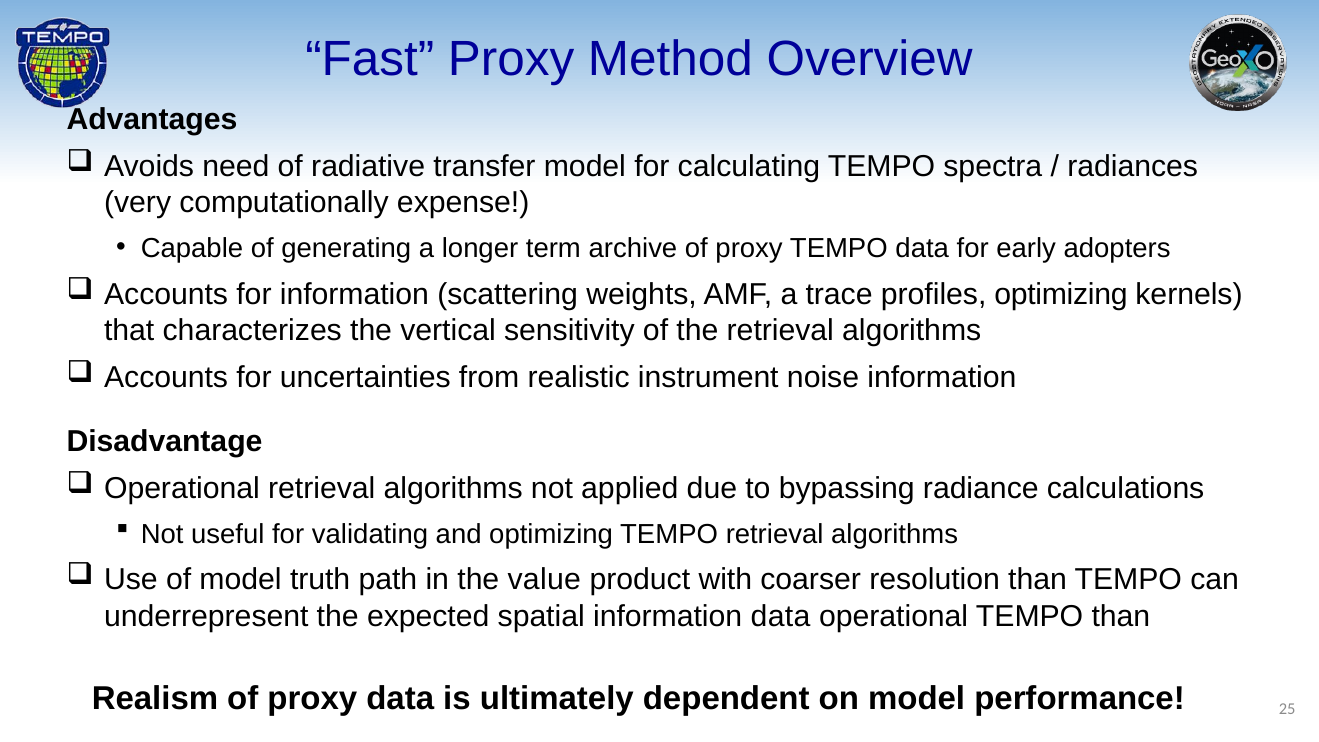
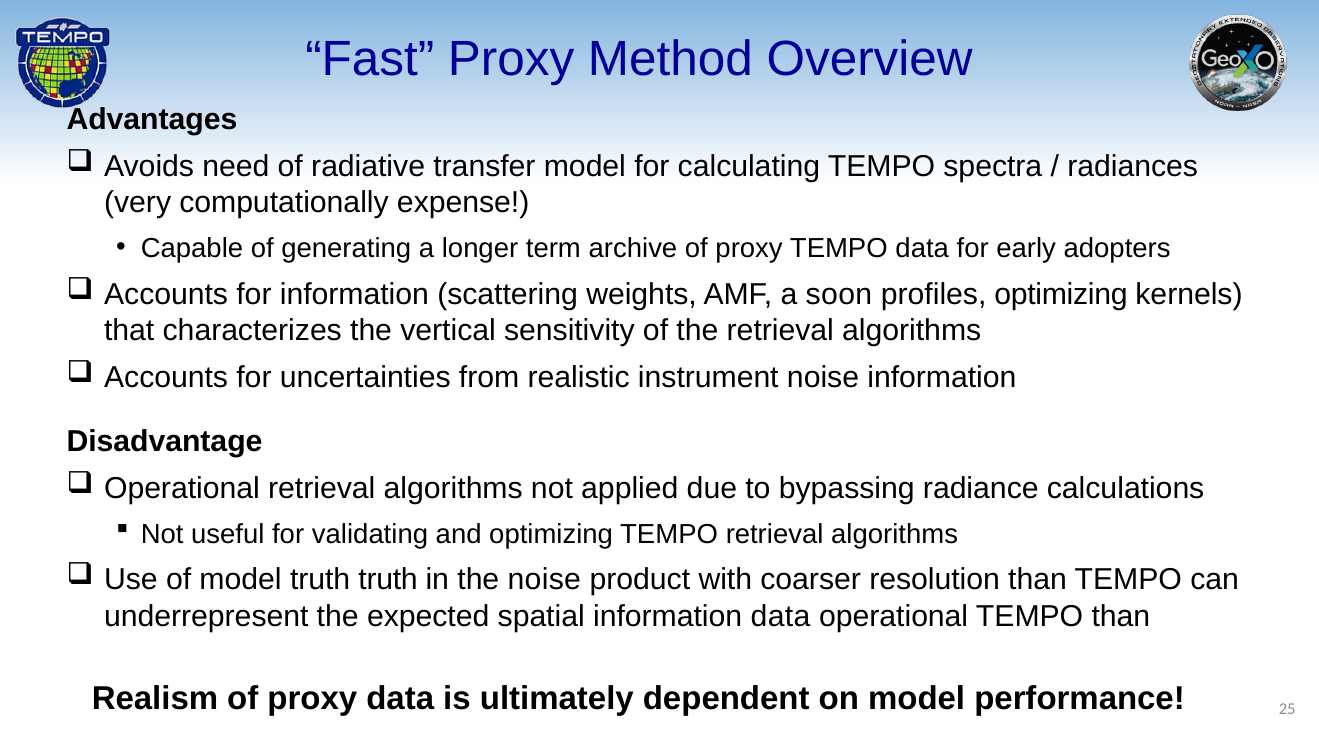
trace: trace -> soon (839, 294)
truth path: path -> truth (388, 580)
the value: value -> noise (544, 580)
